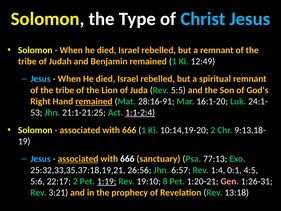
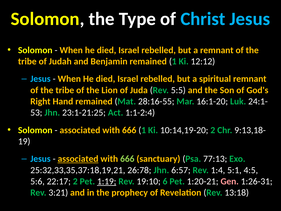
12:49: 12:49 -> 12:12 (203, 61)
remained underline: present -> none (94, 101)
28:16-91: 28:16-91 -> 28:16-55 (156, 101)
21:1-21:25: 21:1-21:25 -> 23:1-21:25 (84, 113)
1:1-2:4 underline: present -> none (140, 113)
666 colour: white -> light green (127, 159)
26:56: 26:56 -> 26:78 (139, 170)
0:1: 0:1 -> 5:1 (234, 170)
8: 8 -> 6 (165, 181)
